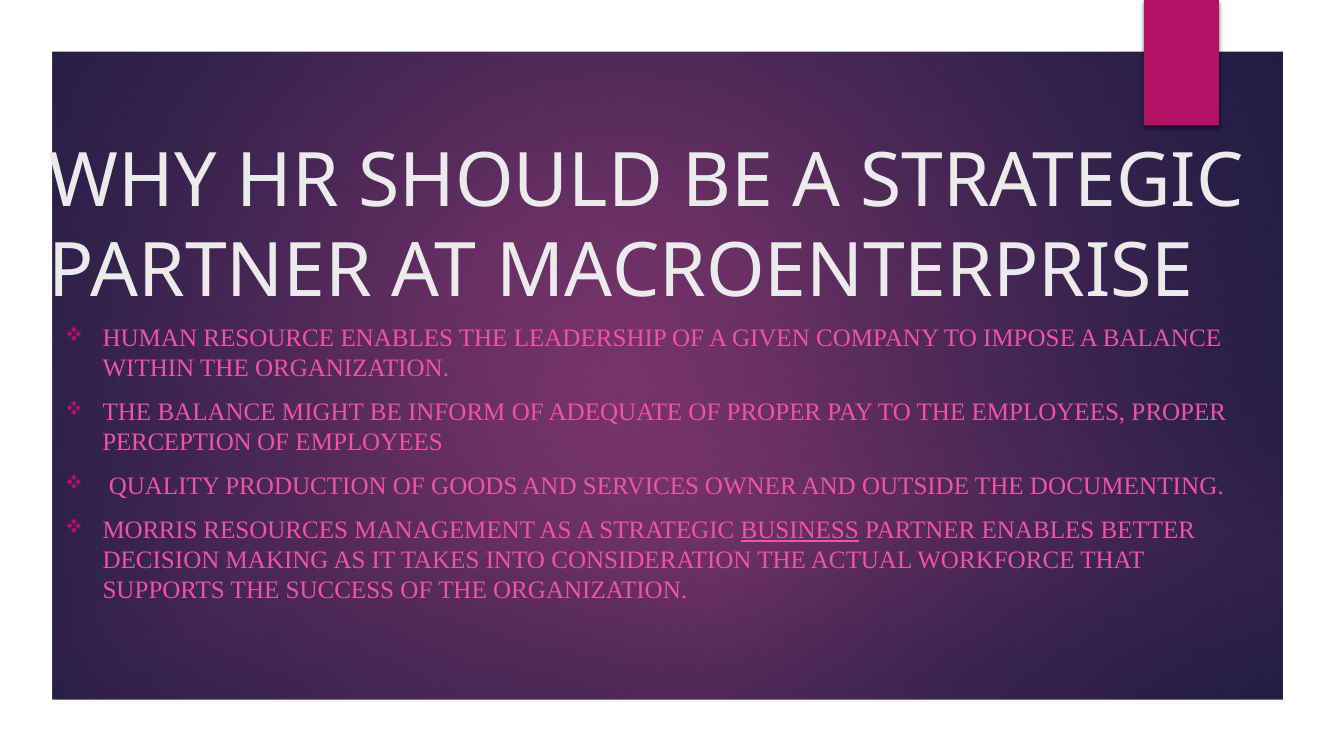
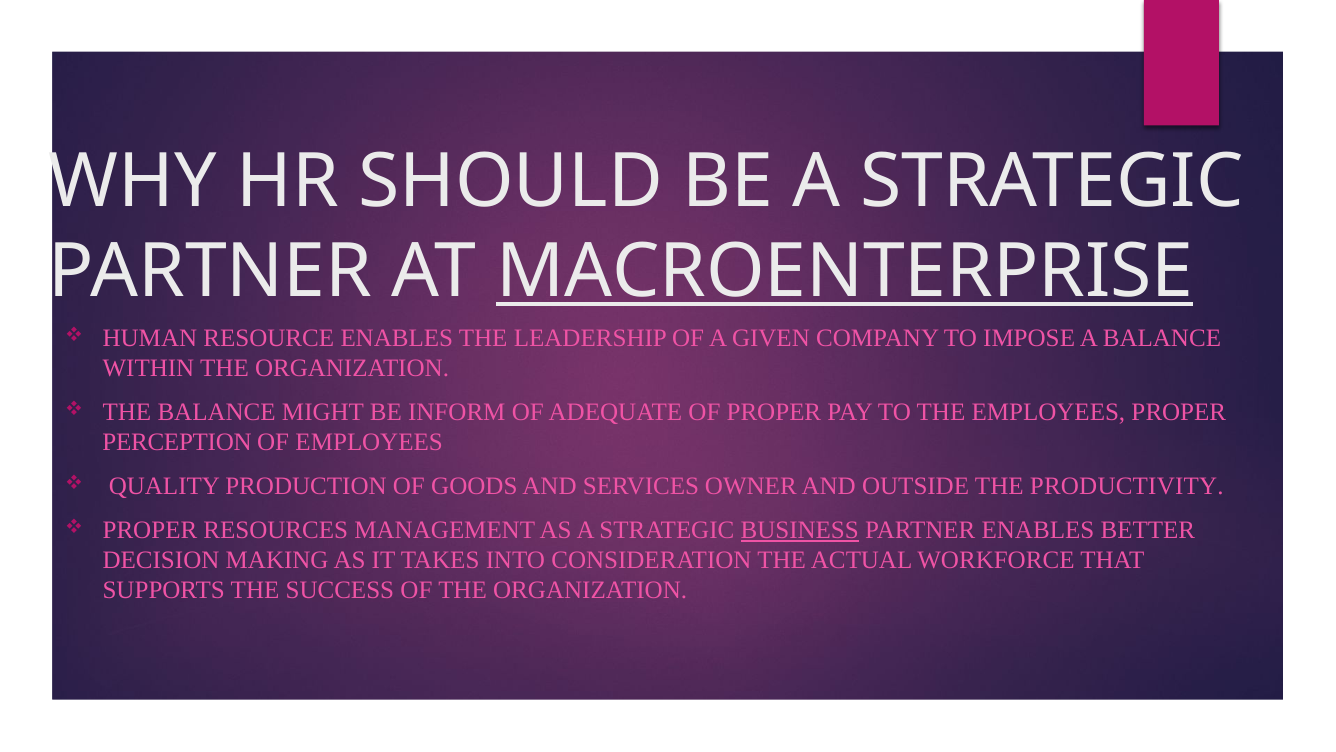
MACROENTERPRISE underline: none -> present (845, 271)
DOCUMENTING: DOCUMENTING -> PRODUCTIVITY (1127, 486)
MORRIS: MORRIS -> PROPER (150, 530)
